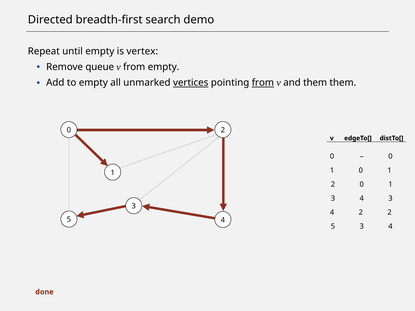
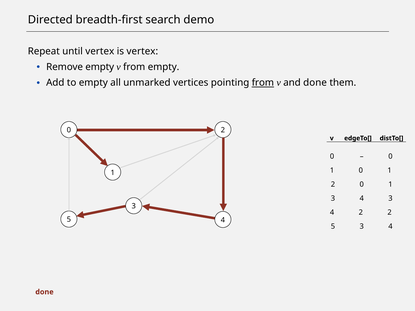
until empty: empty -> vertex (100, 51)
Remove queue: queue -> empty (100, 67)
vertices underline: present -> none (191, 83)
and them: them -> done (315, 83)
